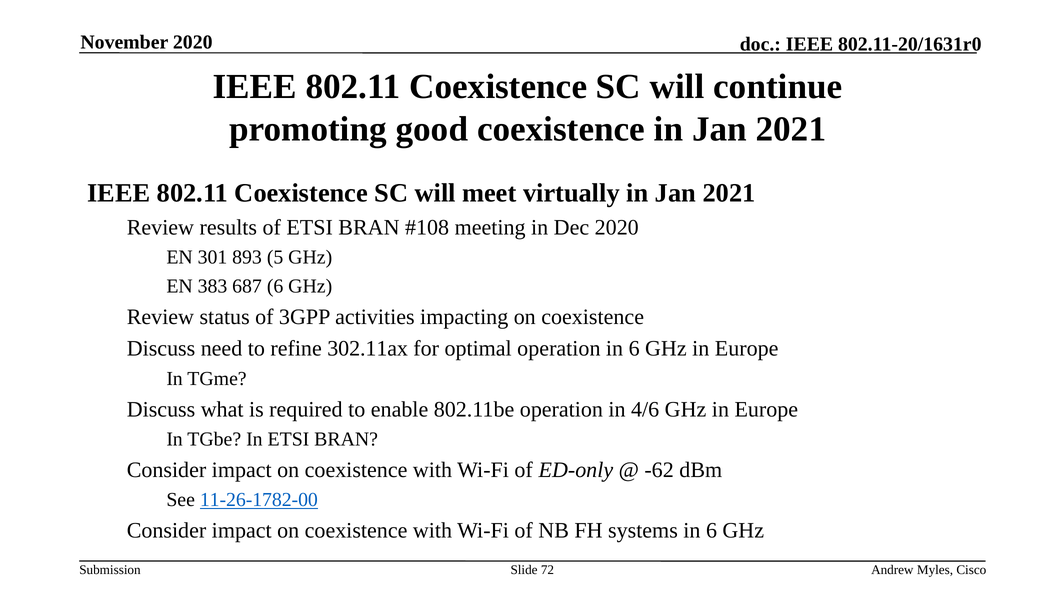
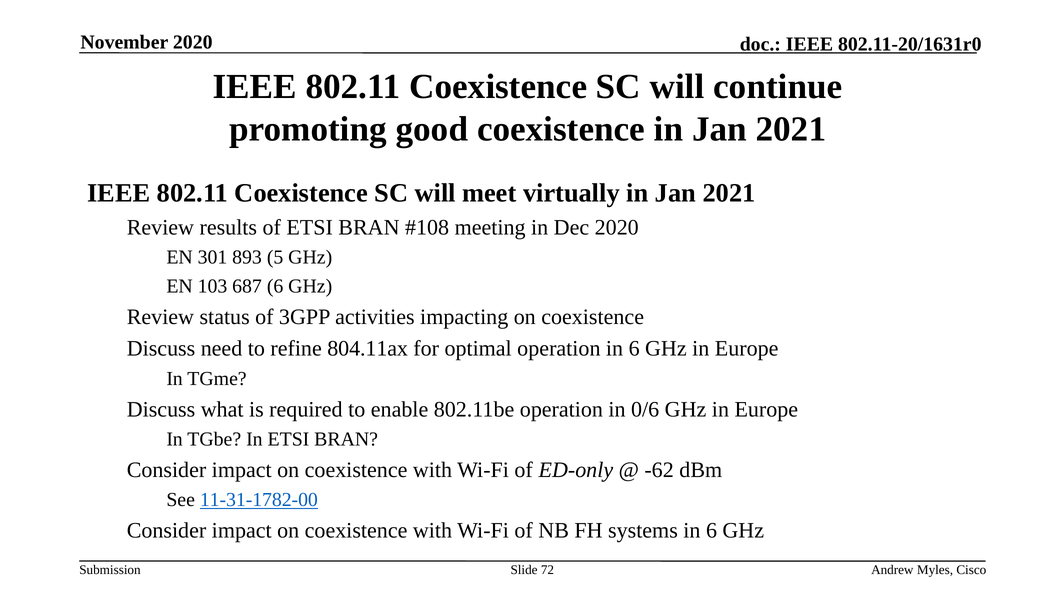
383: 383 -> 103 (212, 286)
302.11ax: 302.11ax -> 804.11ax (368, 349)
4/6: 4/6 -> 0/6 (645, 409)
11-26-1782-00: 11-26-1782-00 -> 11-31-1782-00 (259, 500)
